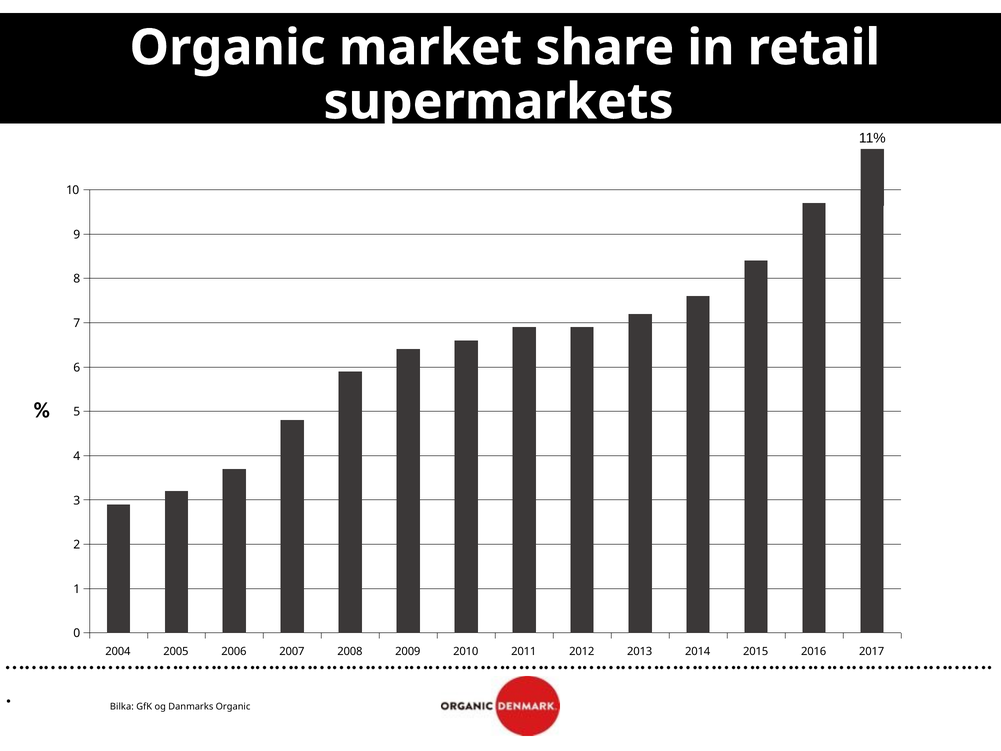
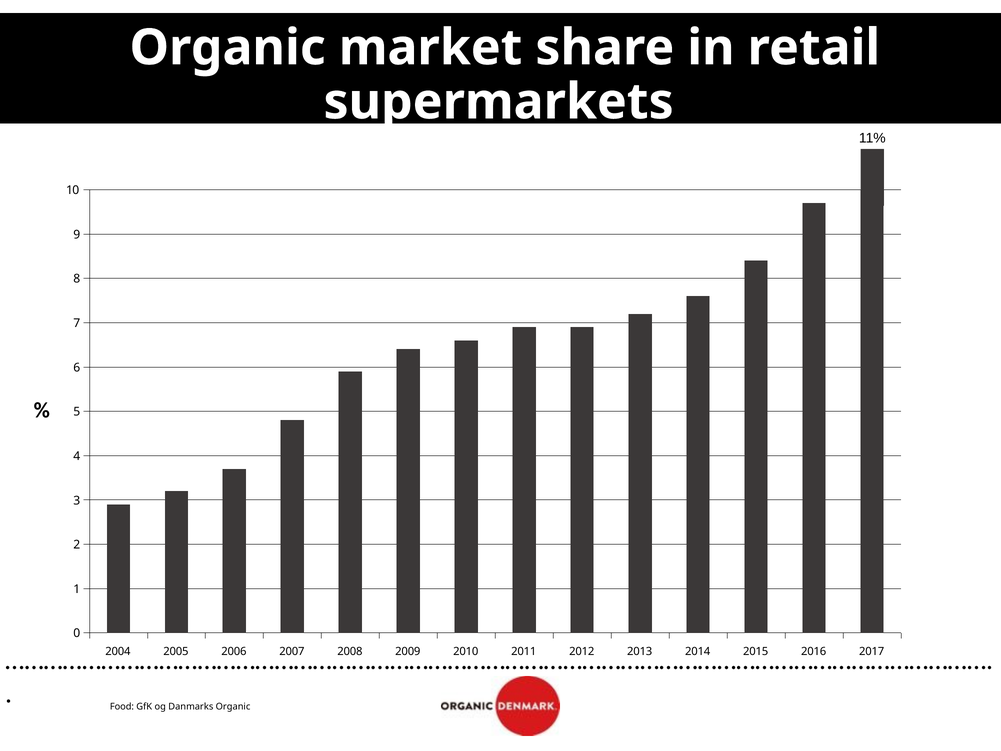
Bilka: Bilka -> Food (122, 707)
